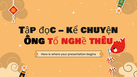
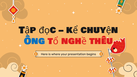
Ông colour: black -> blue (35, 41)
